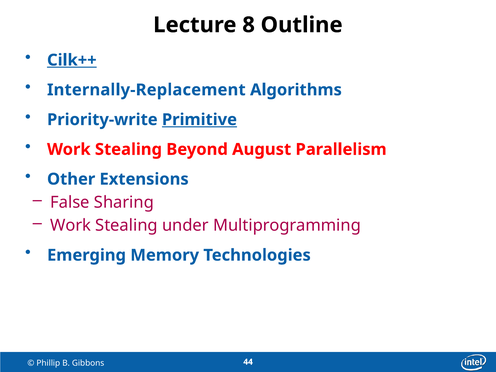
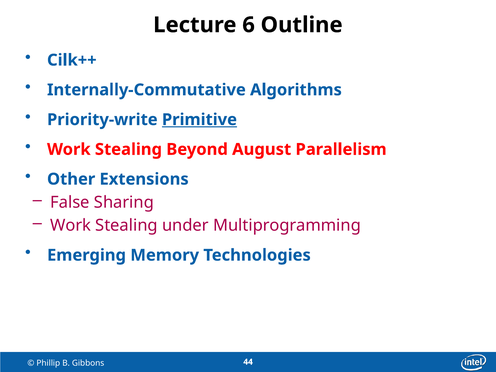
8: 8 -> 6 (249, 25)
Cilk++ underline: present -> none (72, 60)
Internally-Replacement: Internally-Replacement -> Internally-Commutative (146, 90)
